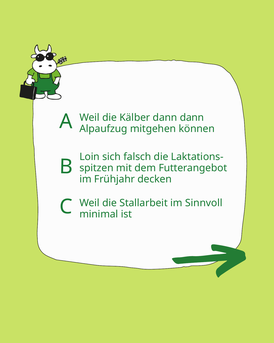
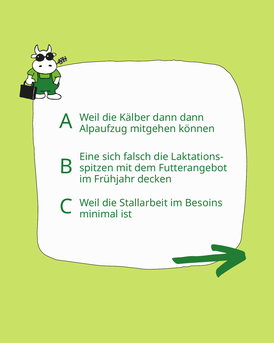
Loin: Loin -> Eine (90, 157)
Sinnvoll: Sinnvoll -> Besoins (204, 203)
